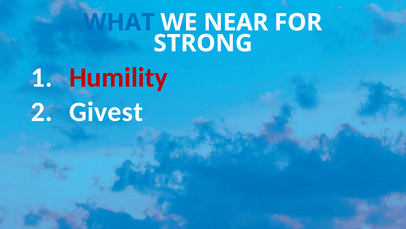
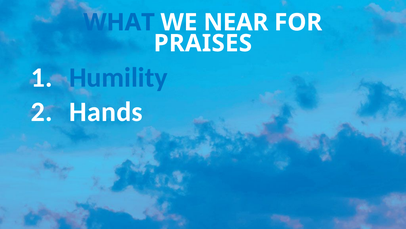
STRONG: STRONG -> PRAISES (203, 43)
Humility colour: red -> blue (118, 77)
Givest: Givest -> Hands (106, 112)
